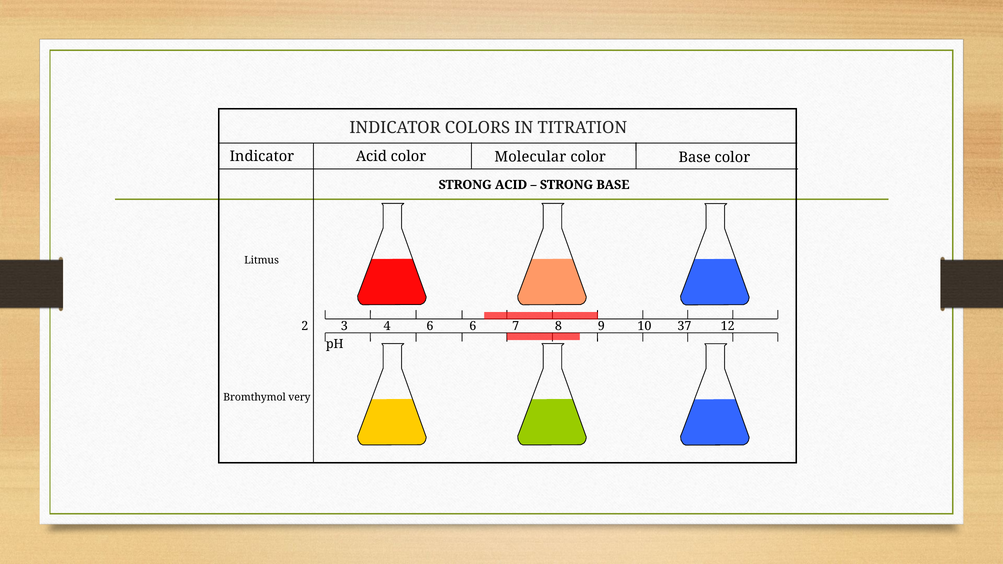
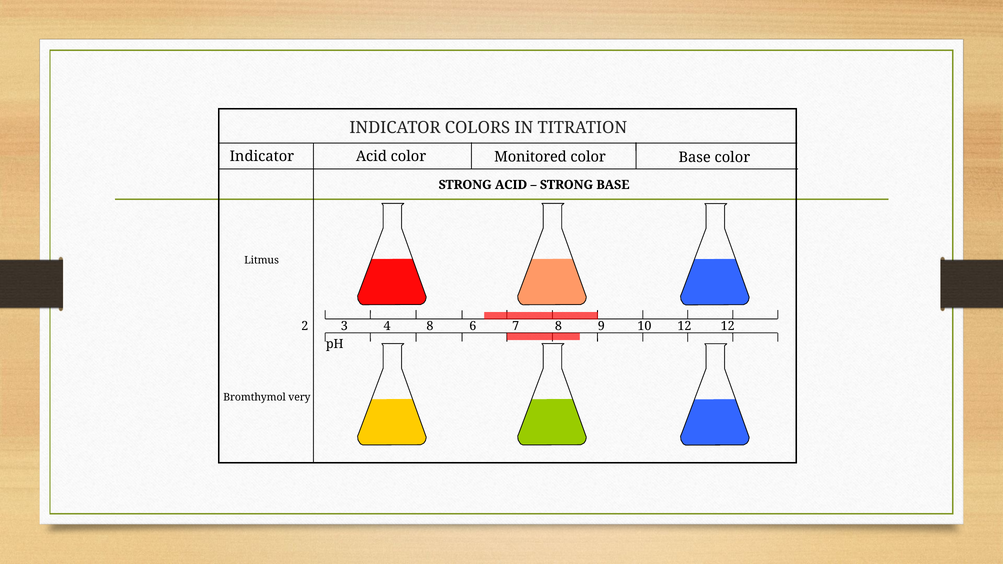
Molecular: Molecular -> Monitored (530, 157)
4 6: 6 -> 8 (430, 326)
10 37: 37 -> 12 (684, 326)
